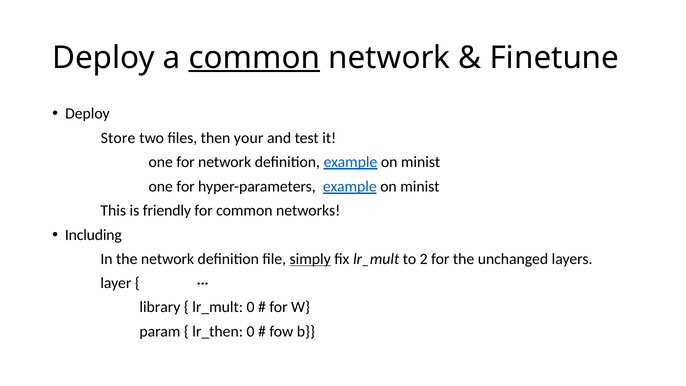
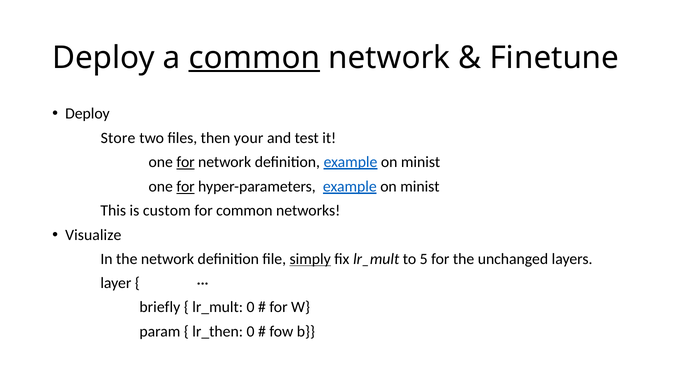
for underline: none -> present (186, 162)
for underline: none -> present (186, 186)
friendly: friendly -> custom (167, 211)
Including: Including -> Visualize (93, 235)
2: 2 -> 5 (424, 259)
library: library -> briefly (160, 307)
